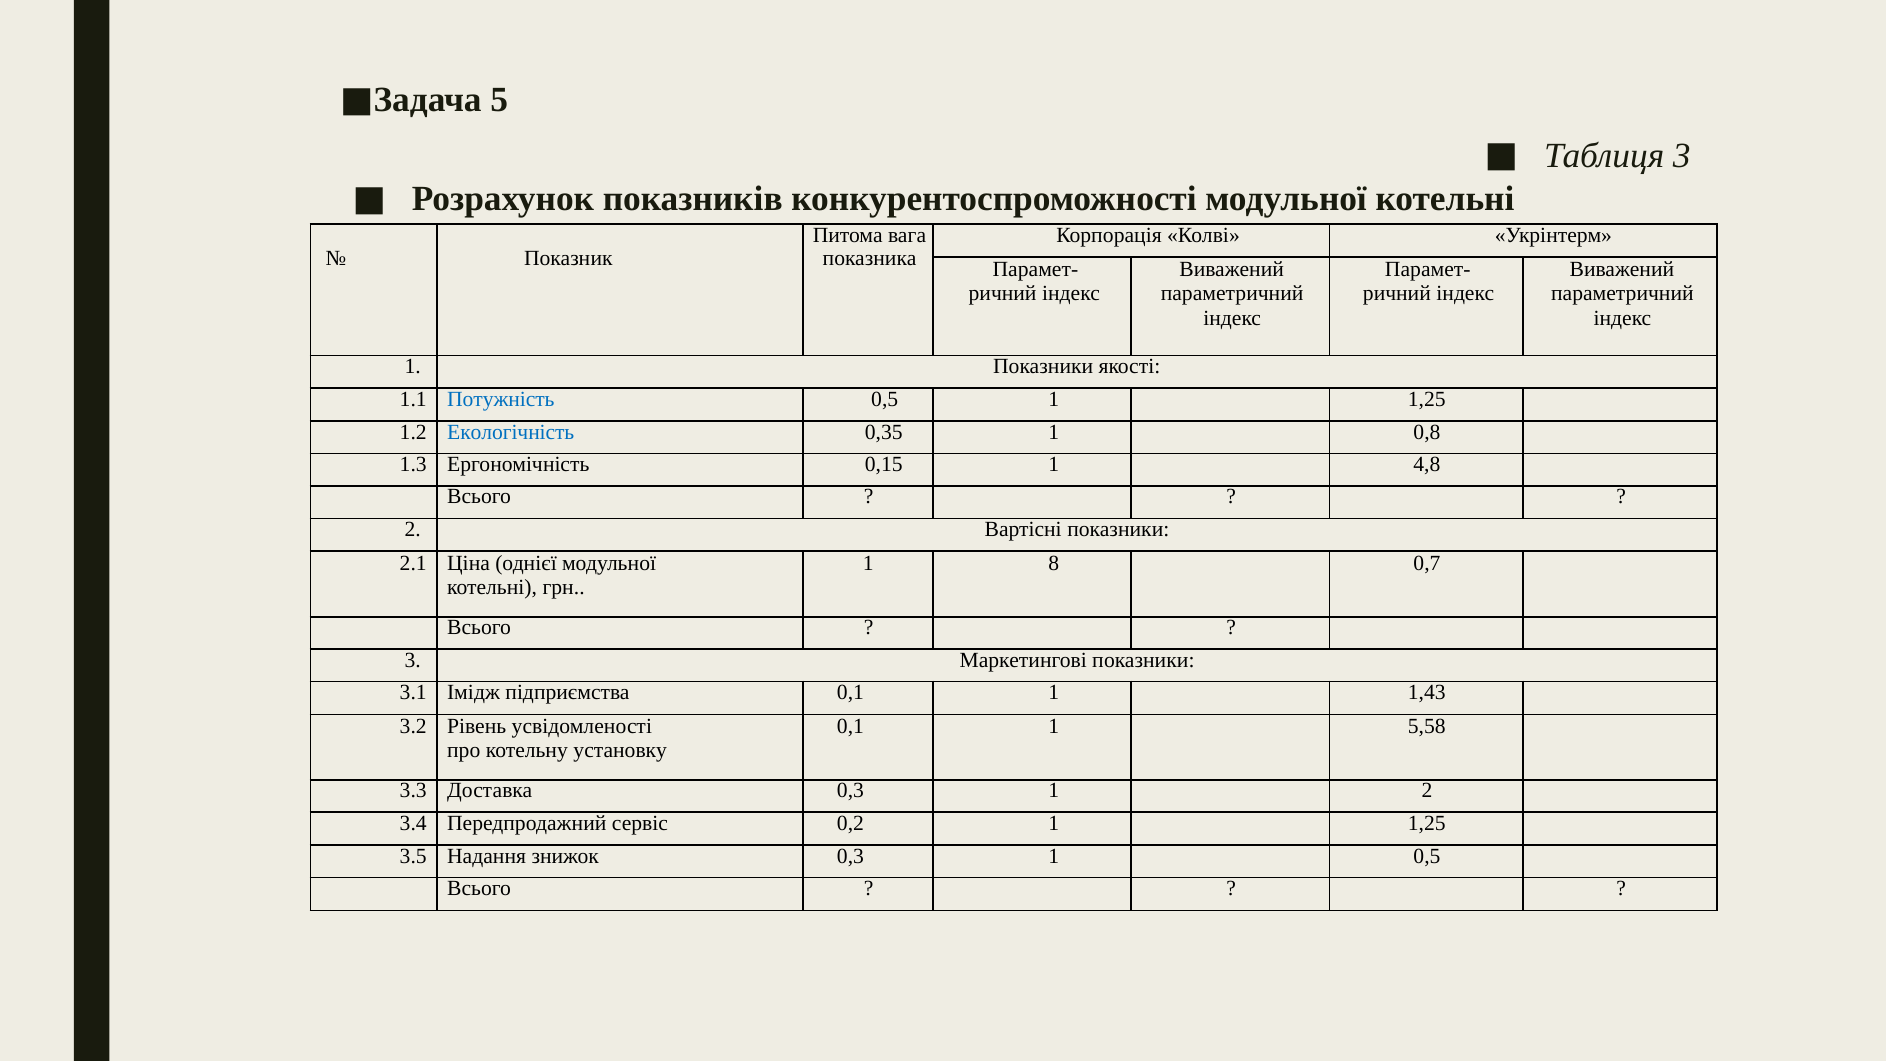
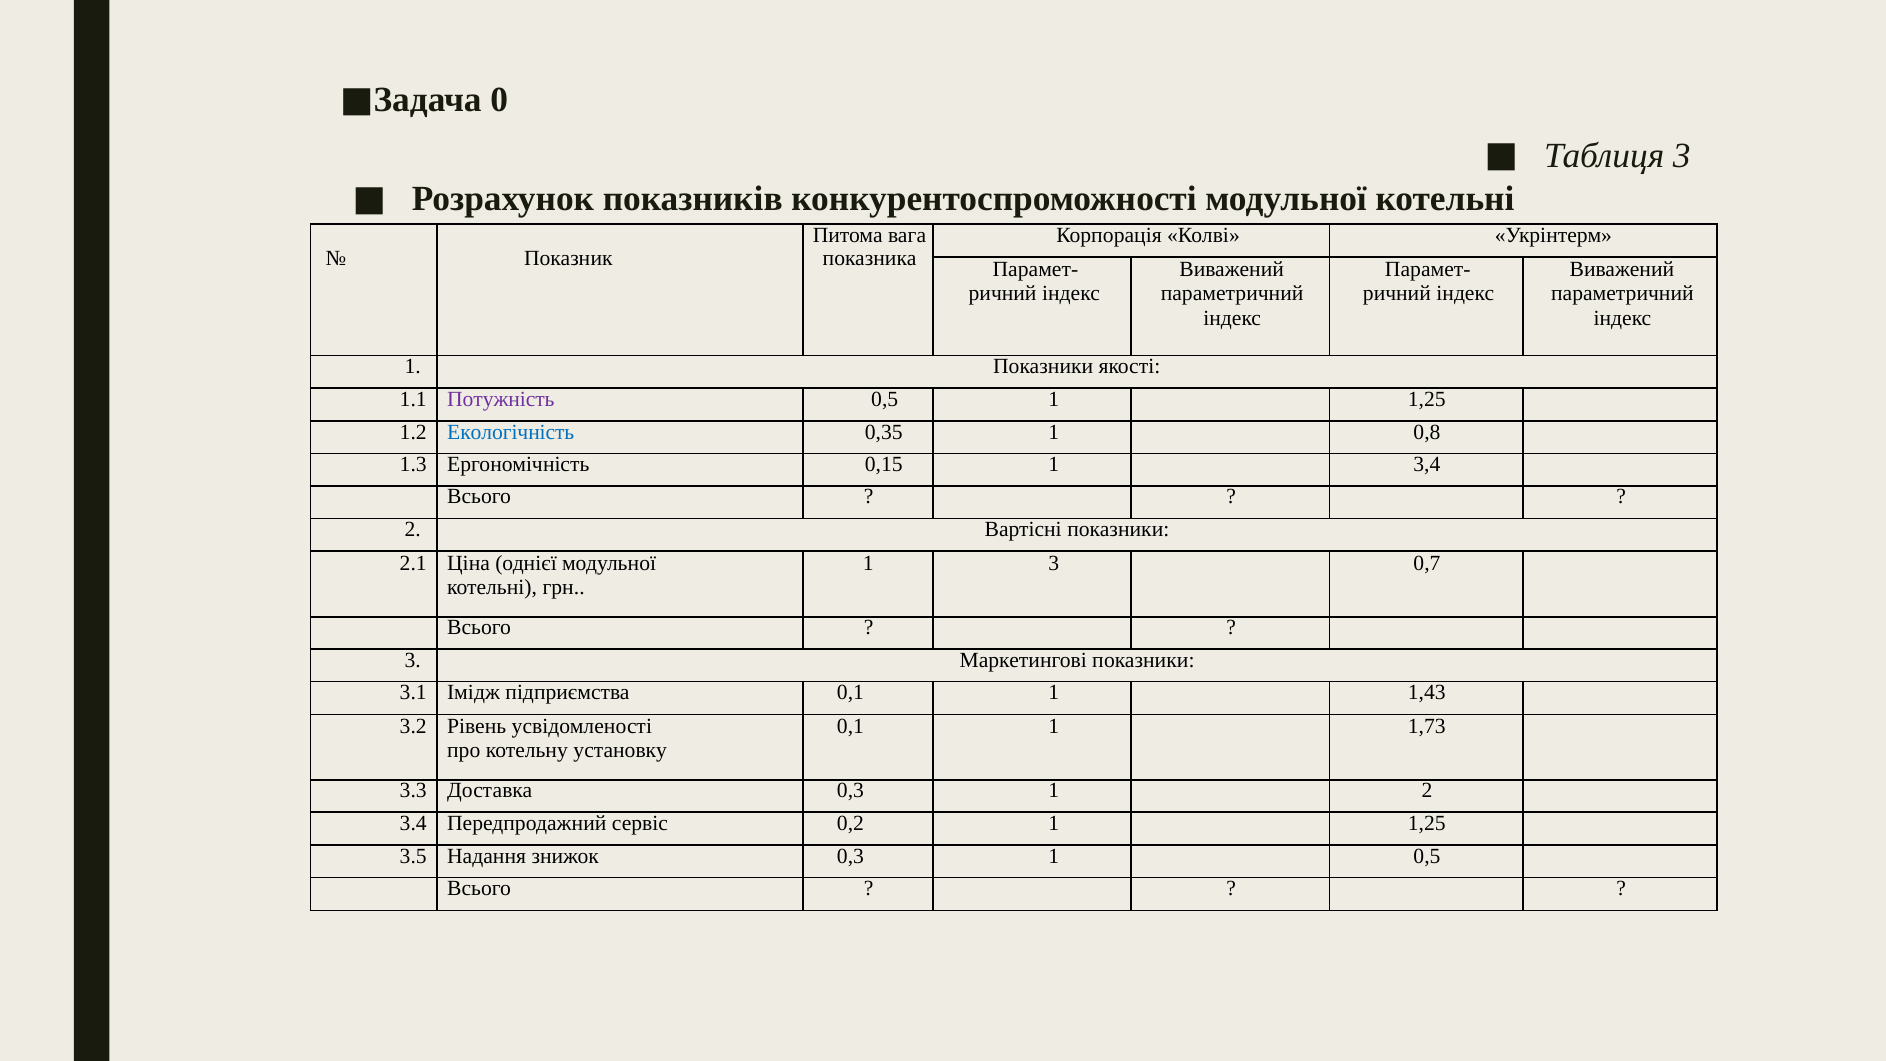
5: 5 -> 0 (499, 100)
Потужність colour: blue -> purple (501, 399)
4,8: 4,8 -> 3,4 (1427, 465)
1 8: 8 -> 3 (1054, 563)
5,58: 5,58 -> 1,73 (1427, 726)
